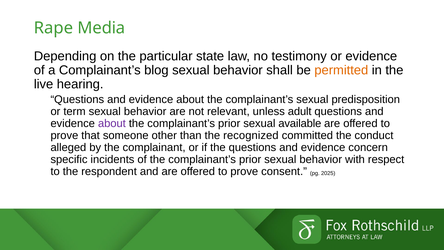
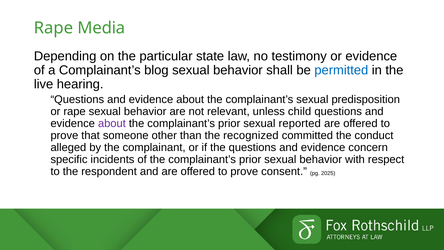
permitted colour: orange -> blue (341, 70)
or term: term -> rape (75, 112)
adult: adult -> child (300, 112)
available: available -> reported (300, 124)
